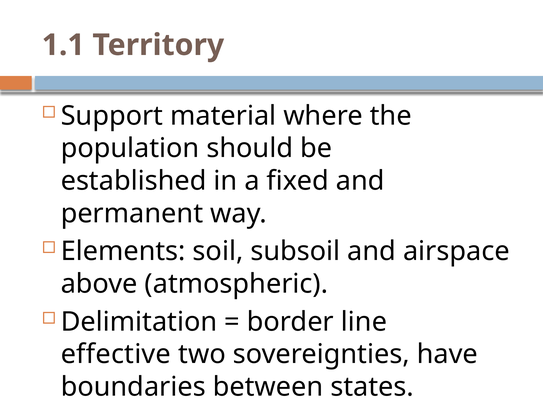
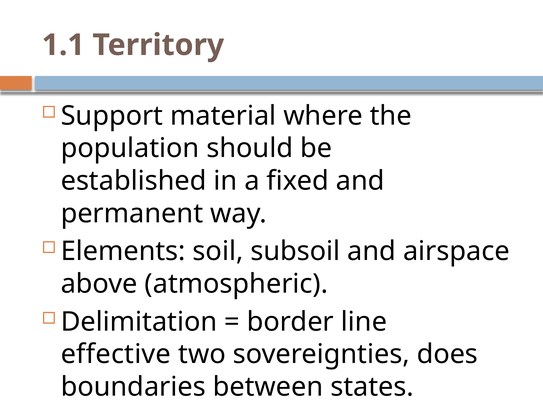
have: have -> does (447, 355)
